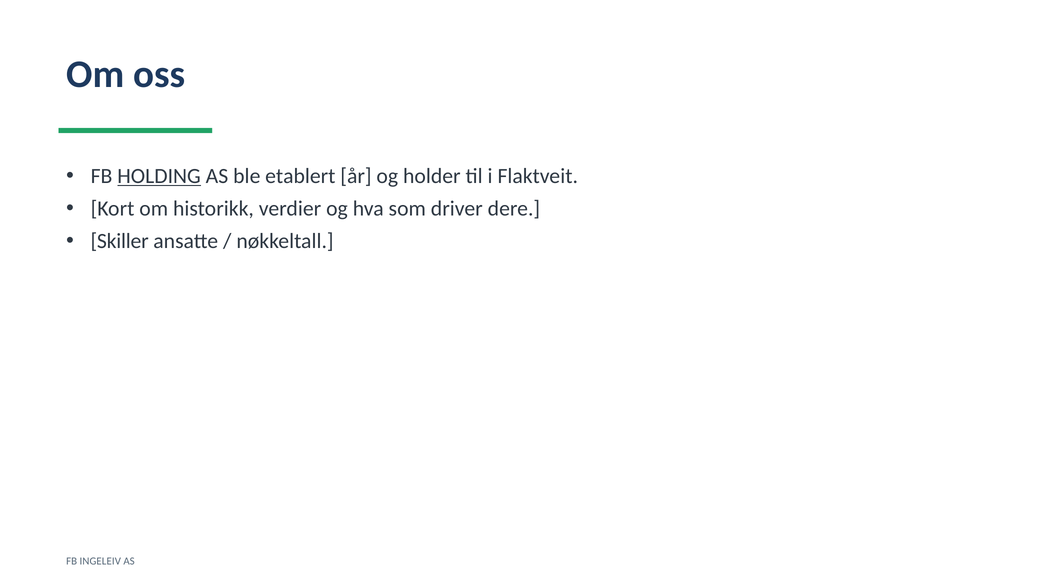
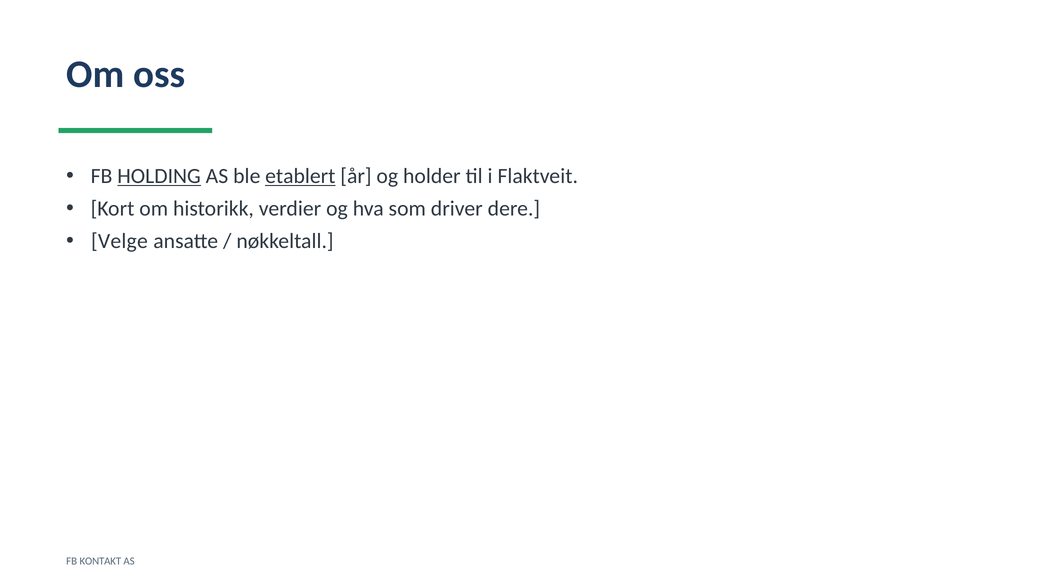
etablert underline: none -> present (300, 176)
Skiller: Skiller -> Velge (119, 241)
INGELEIV: INGELEIV -> KONTAKT (100, 562)
